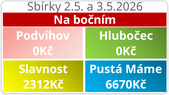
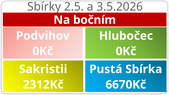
Slavnost: Slavnost -> Sakristii (43, 69)
Máme: Máme -> Sbírka (144, 69)
